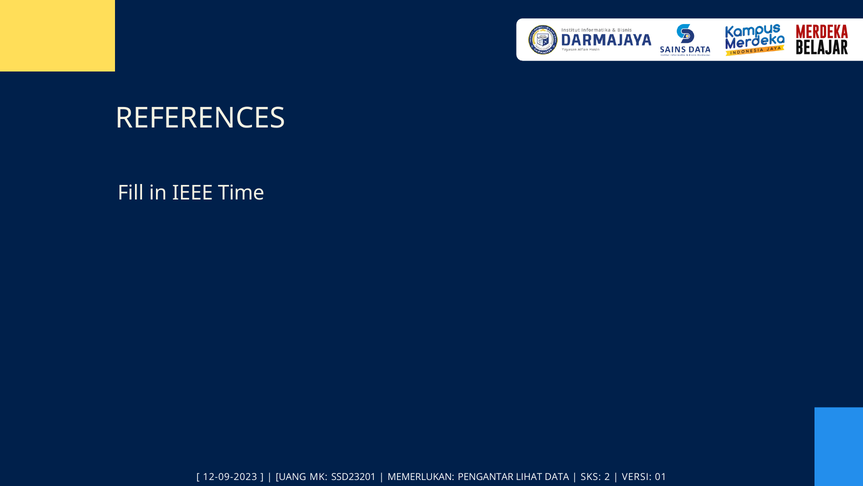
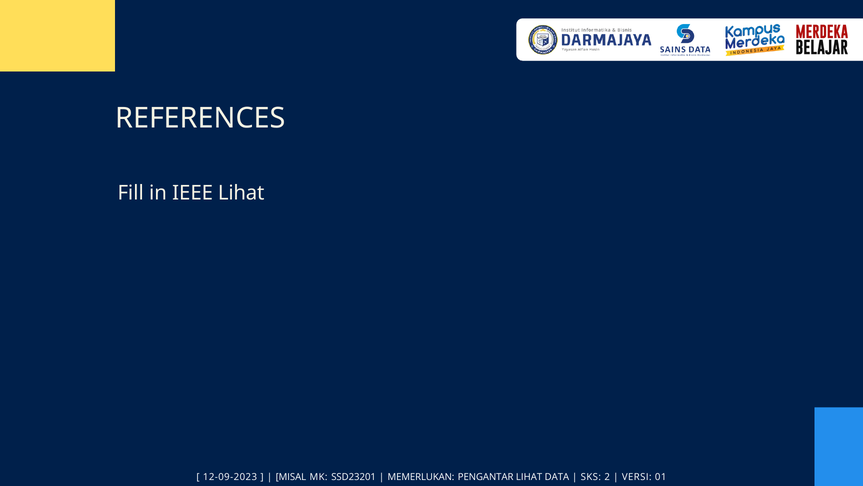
IEEE Time: Time -> Lihat (241, 193)
UANG: UANG -> MISAL (291, 476)
